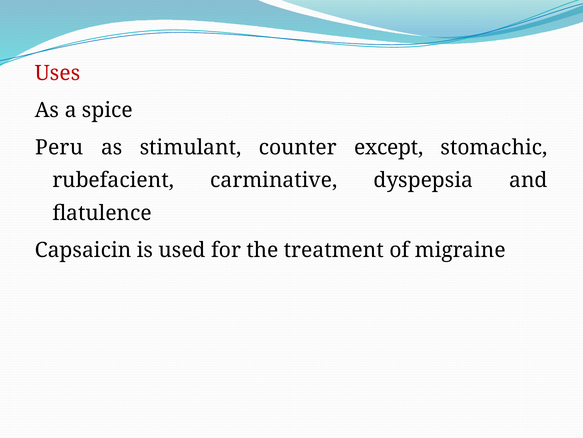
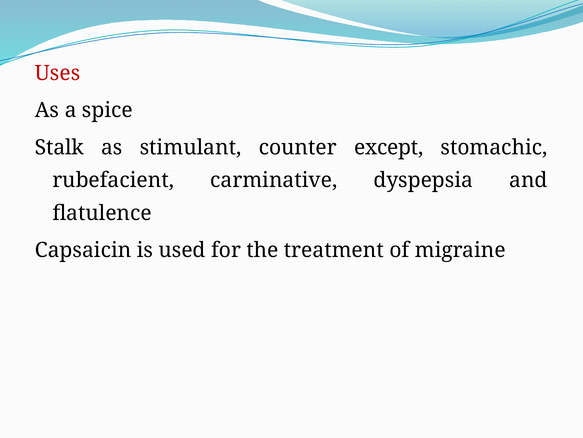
Peru: Peru -> Stalk (59, 147)
